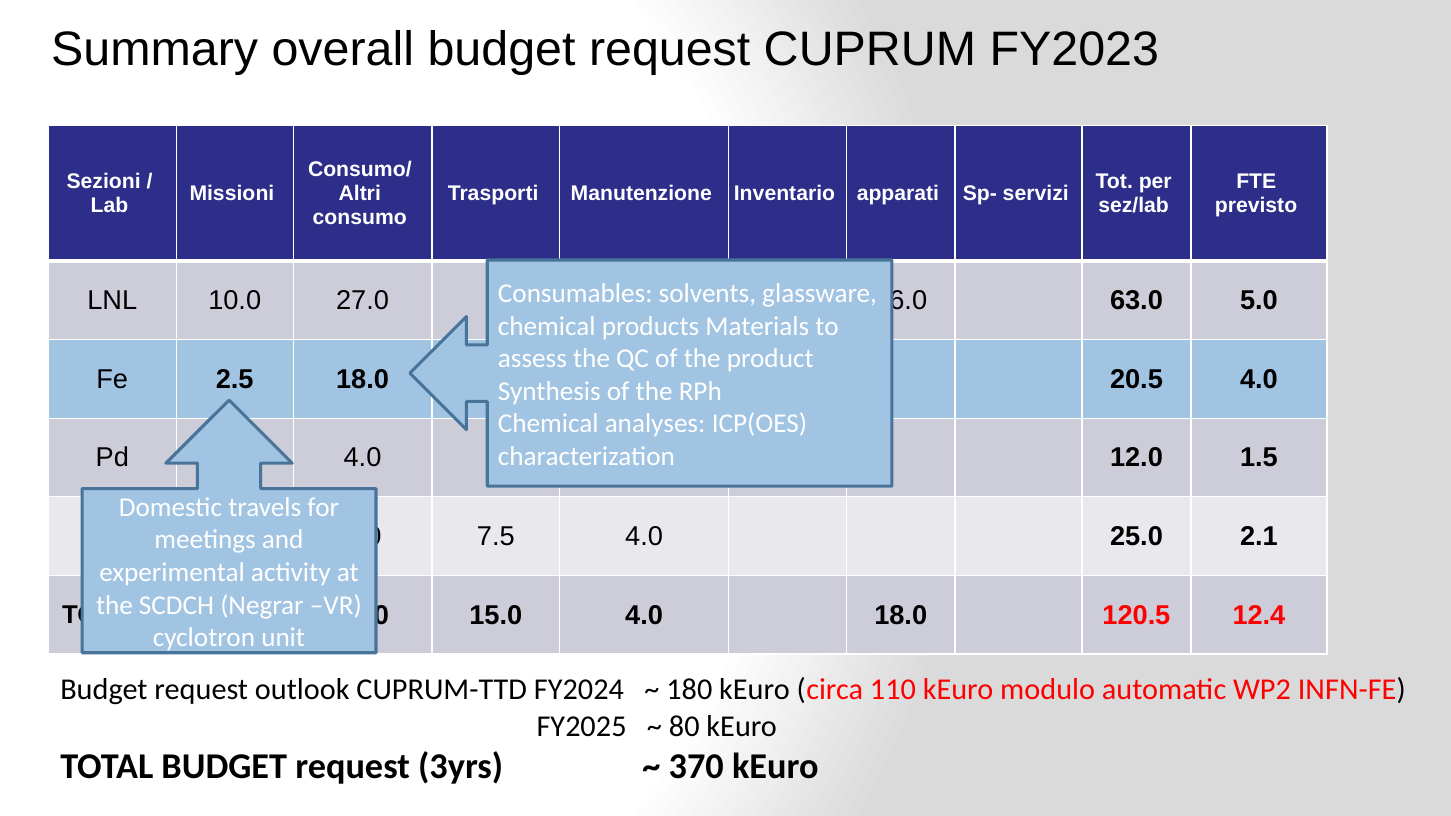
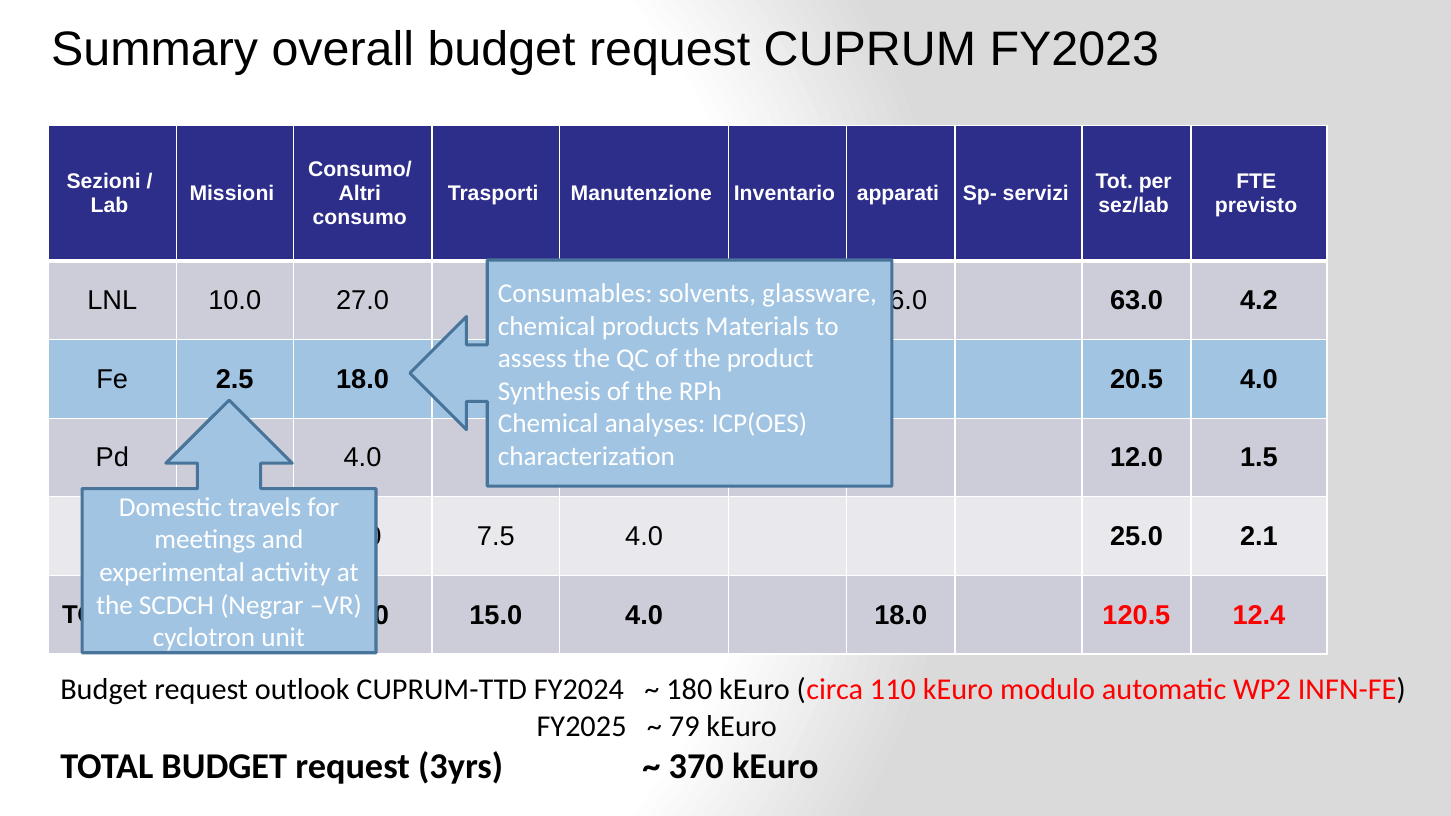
63.0 5.0: 5.0 -> 4.2 (1259, 301)
80: 80 -> 79 (684, 726)
